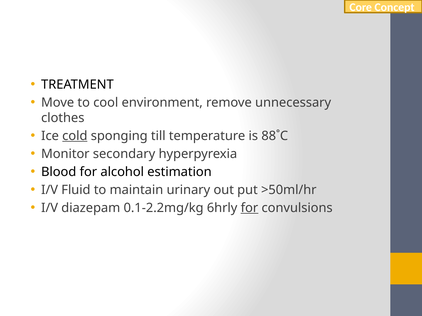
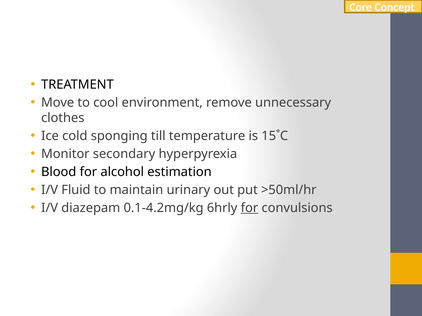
cold underline: present -> none (75, 136)
88˚C: 88˚C -> 15˚C (275, 136)
0.1-2.2mg/kg: 0.1-2.2mg/kg -> 0.1-4.2mg/kg (164, 208)
